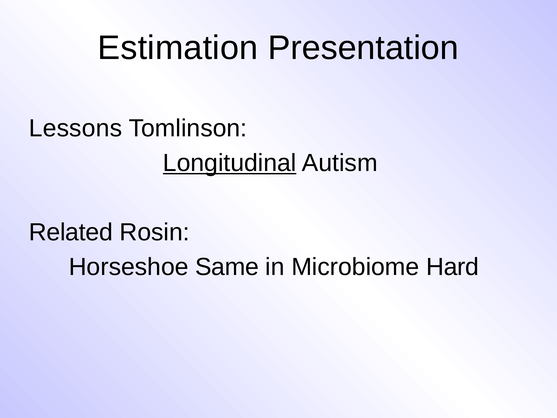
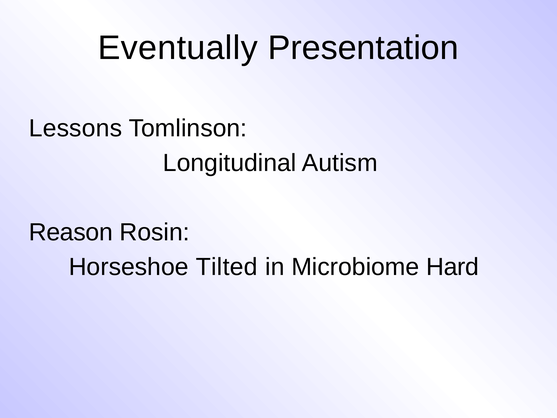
Estimation: Estimation -> Eventually (178, 48)
Longitudinal underline: present -> none (230, 163)
Related: Related -> Reason (71, 232)
Same: Same -> Tilted (227, 267)
